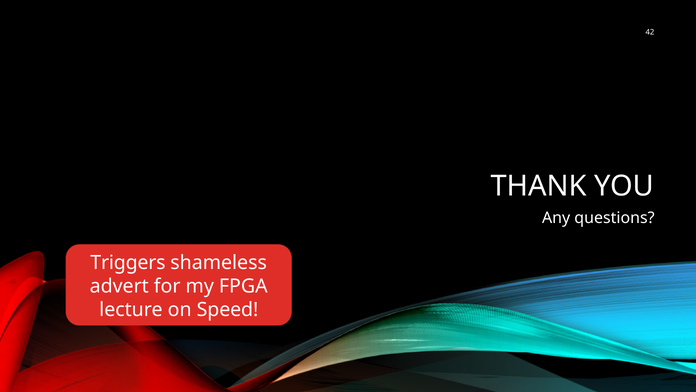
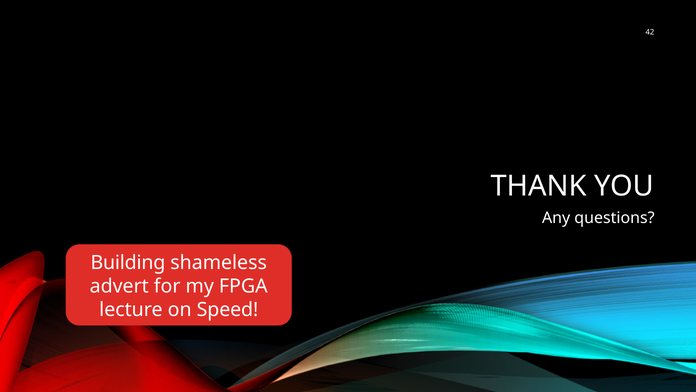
Triggers: Triggers -> Building (128, 262)
